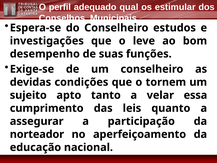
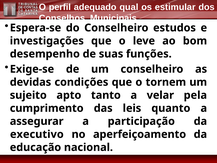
essa: essa -> pela (195, 95)
norteador: norteador -> executivo (37, 134)
